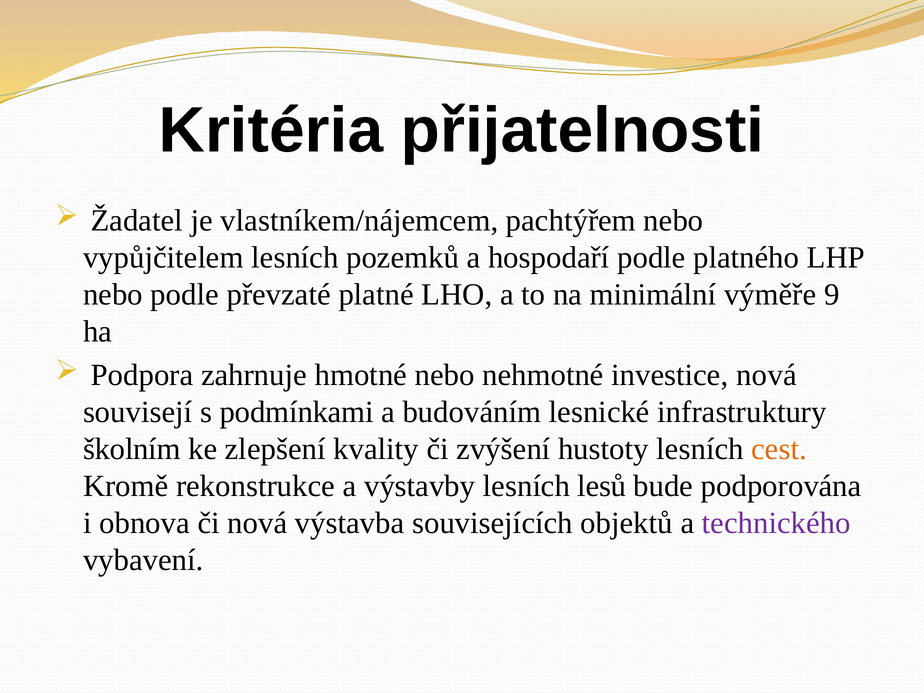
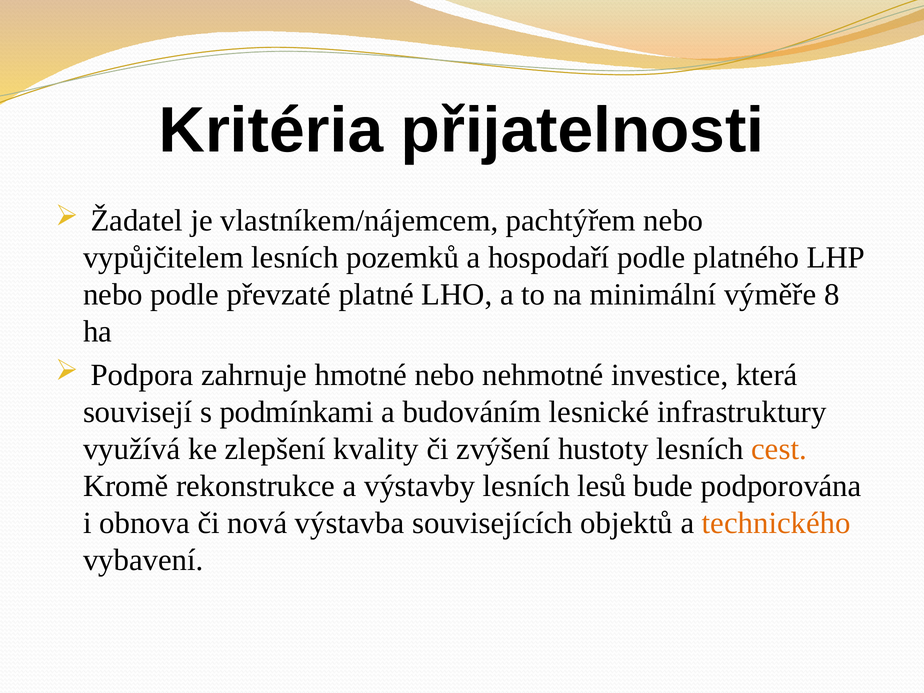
9: 9 -> 8 (832, 295)
investice nová: nová -> která (767, 375)
školním: školním -> využívá (132, 449)
technického colour: purple -> orange (776, 523)
